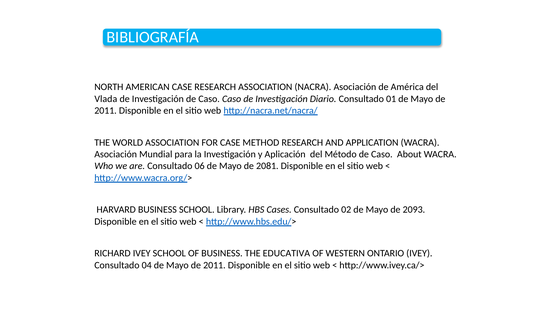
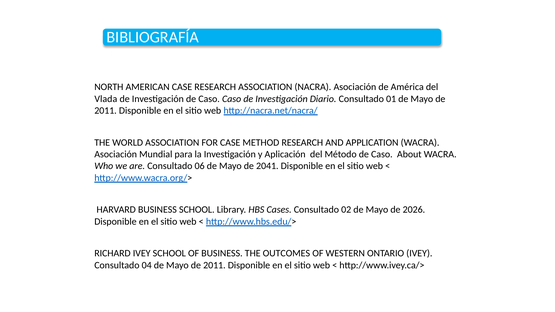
2081: 2081 -> 2041 (267, 166)
2093: 2093 -> 2026 (414, 210)
EDUCATIVA: EDUCATIVA -> OUTCOMES (286, 254)
